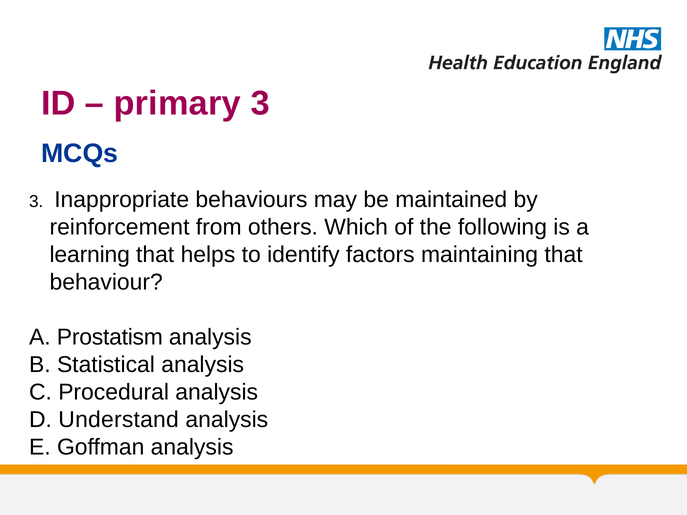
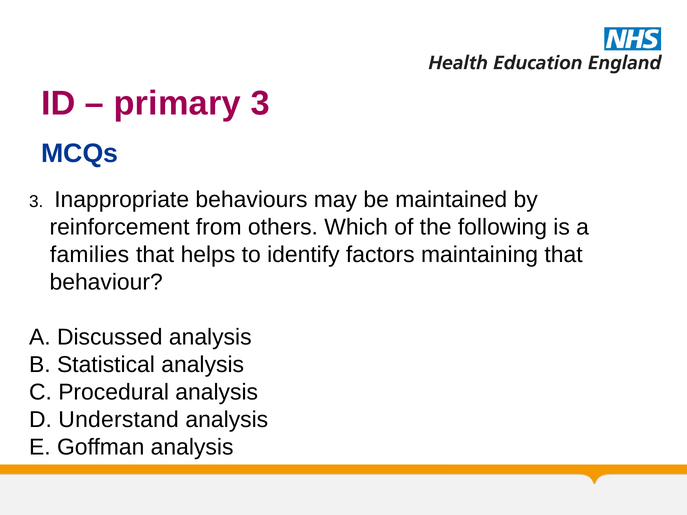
learning: learning -> families (90, 255)
Prostatism: Prostatism -> Discussed (110, 337)
